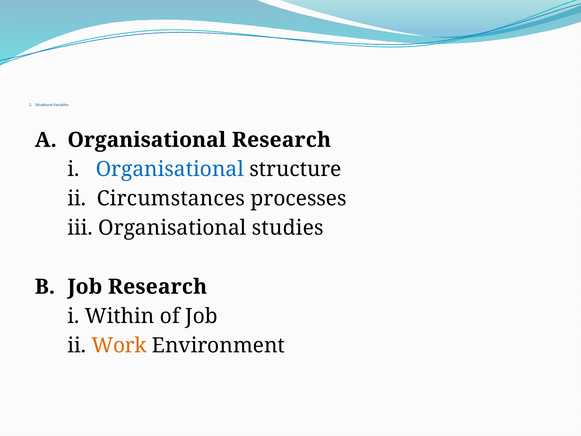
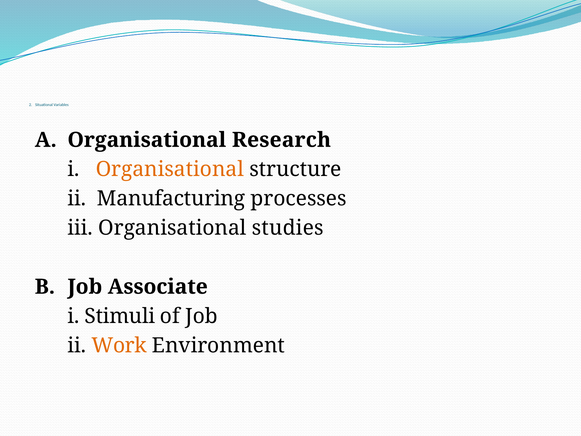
Organisational colour: blue -> orange (170, 169)
Circumstances: Circumstances -> Manufacturing (171, 199)
Job Research: Research -> Associate (158, 287)
Within: Within -> Stimuli (120, 316)
